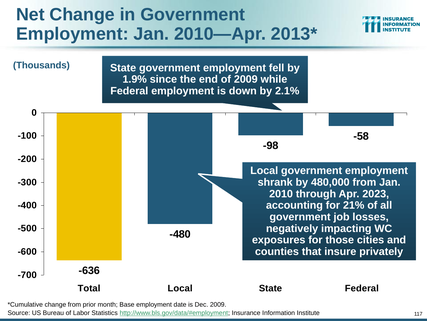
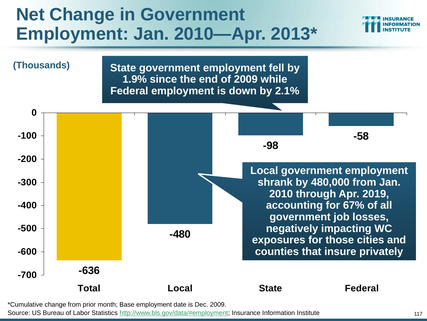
2023: 2023 -> 2019 (376, 193)
21%: 21% -> 67% (354, 205)
